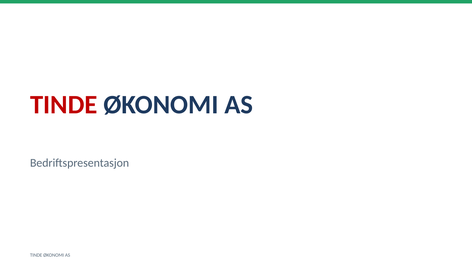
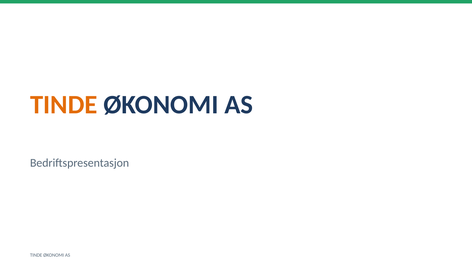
TINDE colour: red -> orange (64, 105)
